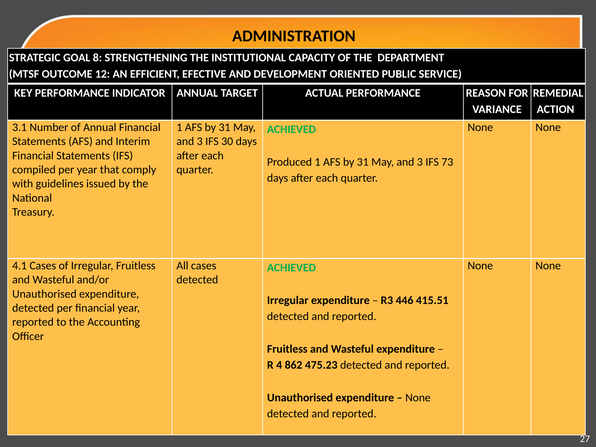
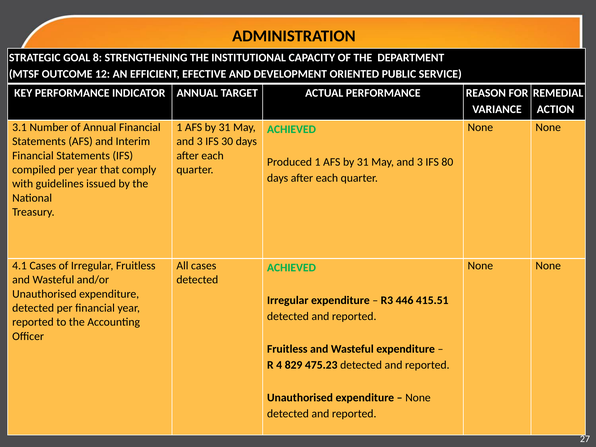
73: 73 -> 80 (447, 162)
862: 862 -> 829 (294, 365)
